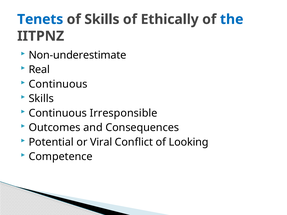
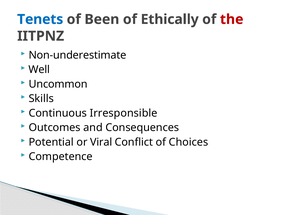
of Skills: Skills -> Been (102, 19)
the colour: blue -> red (232, 19)
Real: Real -> Well (39, 70)
Continuous: Continuous -> Uncommon (58, 84)
Looking: Looking -> Choices (189, 142)
